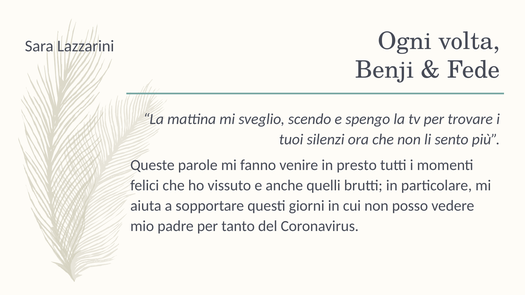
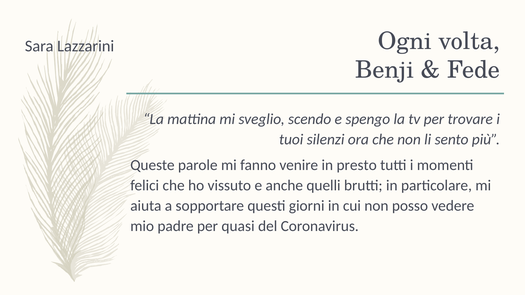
tanto: tanto -> quasi (238, 226)
